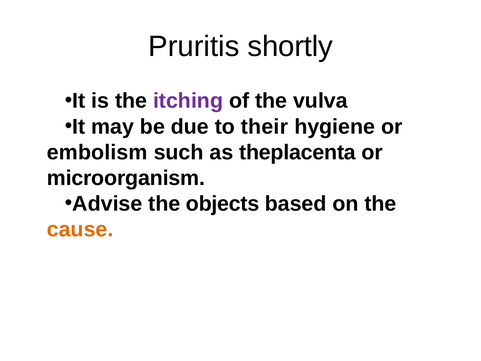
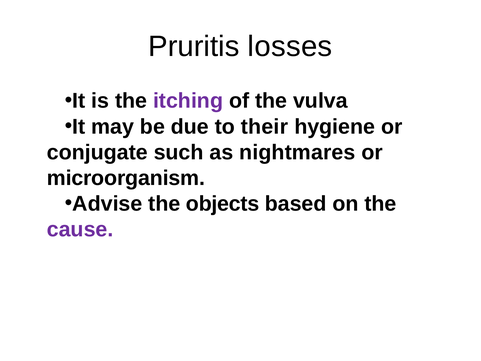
shortly: shortly -> losses (290, 46)
embolism: embolism -> conjugate (97, 152)
theplacenta: theplacenta -> nightmares (297, 152)
cause colour: orange -> purple (80, 229)
